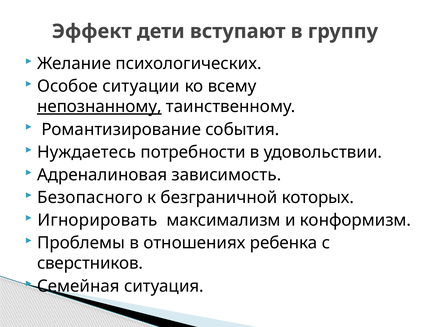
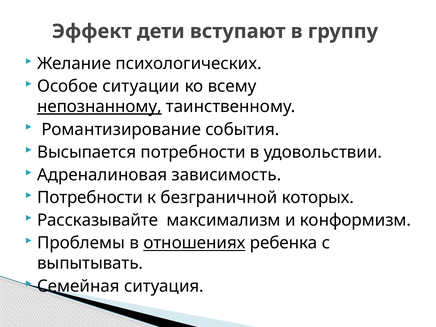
Нуждаетесь: Нуждаетесь -> Высыпается (87, 152)
Безопасного: Безопасного -> Потребности (90, 198)
Игнорировать: Игнорировать -> Рассказывайте (98, 220)
отношениях underline: none -> present (194, 243)
сверстников: сверстников -> выпытывать (90, 263)
